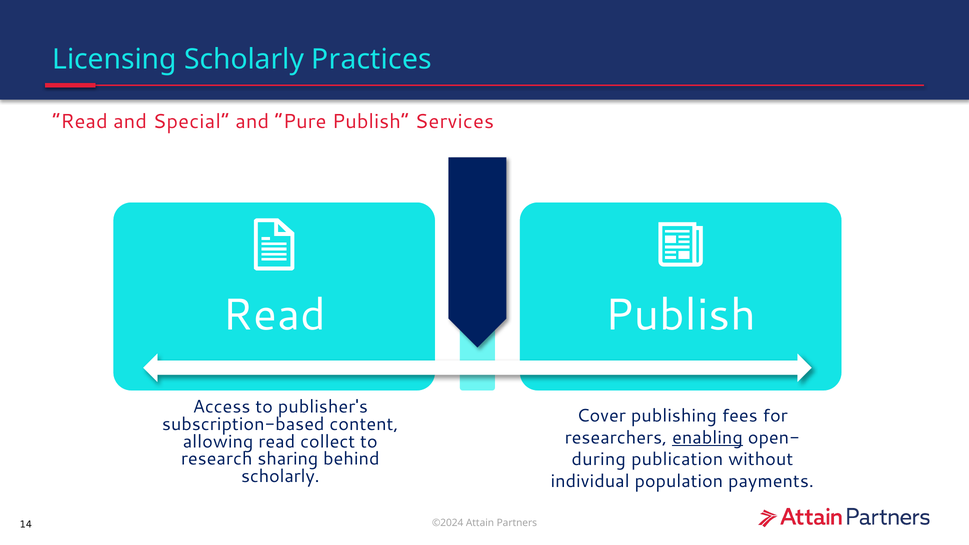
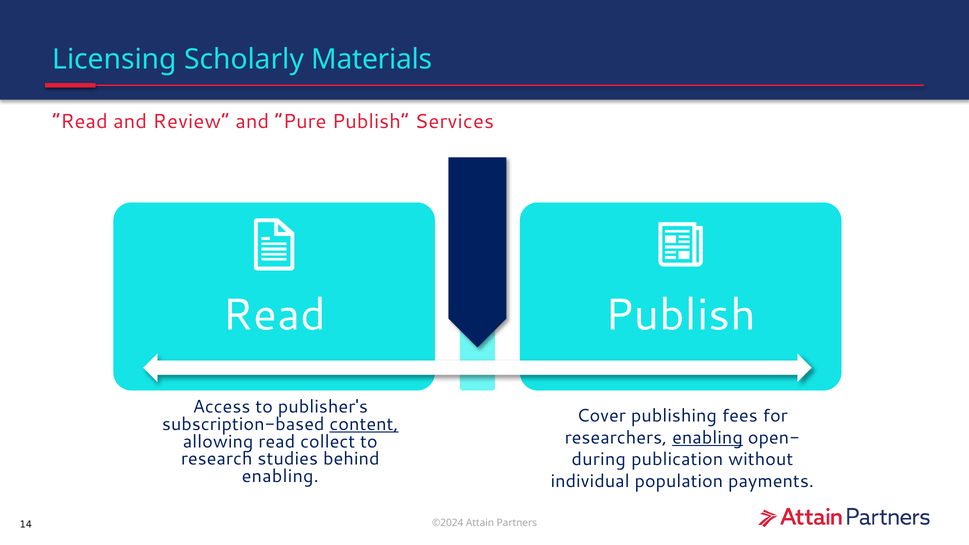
Practices: Practices -> Materials (372, 59)
Special: Special -> Review (191, 121)
content underline: none -> present (364, 424)
sharing: sharing -> studies (288, 459)
scholarly: scholarly -> enabling (280, 476)
